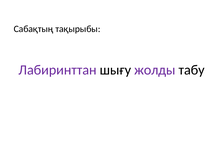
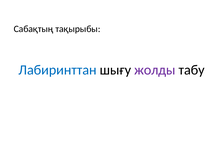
Лабиринттан colour: purple -> blue (58, 70)
